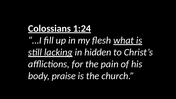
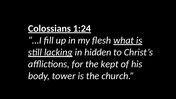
pain: pain -> kept (110, 64)
praise: praise -> tower (64, 76)
